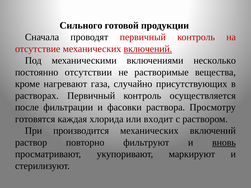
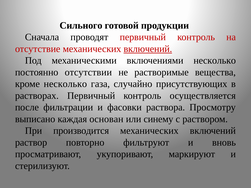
кроме нагревают: нагревают -> несколько (65, 84)
готовятся: готовятся -> выписано (35, 119)
хлорида: хлорида -> основан (106, 119)
входит: входит -> синему (158, 119)
вновь underline: present -> none (224, 143)
